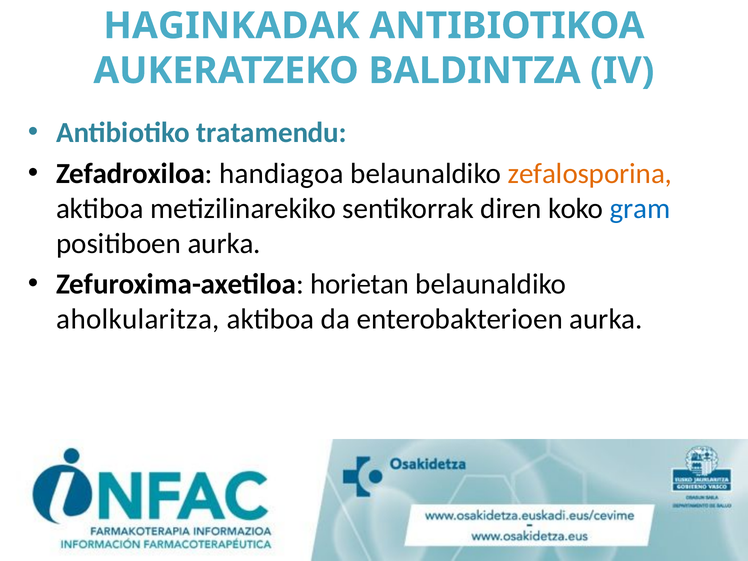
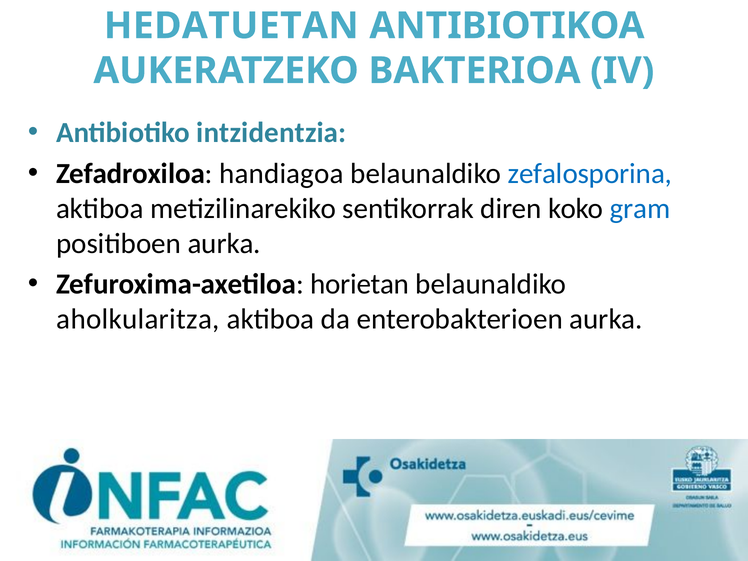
HAGINKADAK: HAGINKADAK -> HEDATUETAN (231, 26)
BALDINTZA: BALDINTZA -> BAKTERIOA (475, 71)
tratamendu: tratamendu -> intzidentzia (271, 133)
zefalosporina colour: orange -> blue (590, 174)
